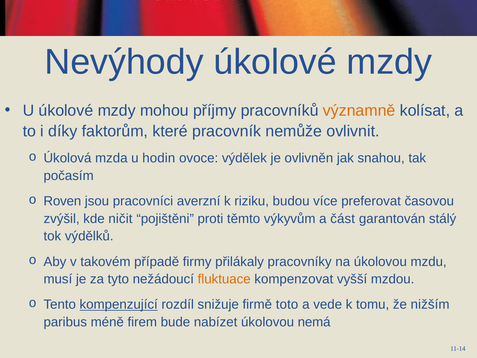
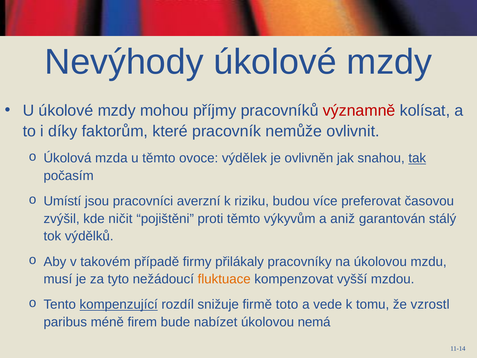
významně colour: orange -> red (359, 110)
u hodin: hodin -> těmto (159, 158)
tak underline: none -> present (417, 158)
Roven: Roven -> Umístí (62, 201)
část: část -> aniž (343, 219)
nižším: nižším -> vzrostl (430, 304)
